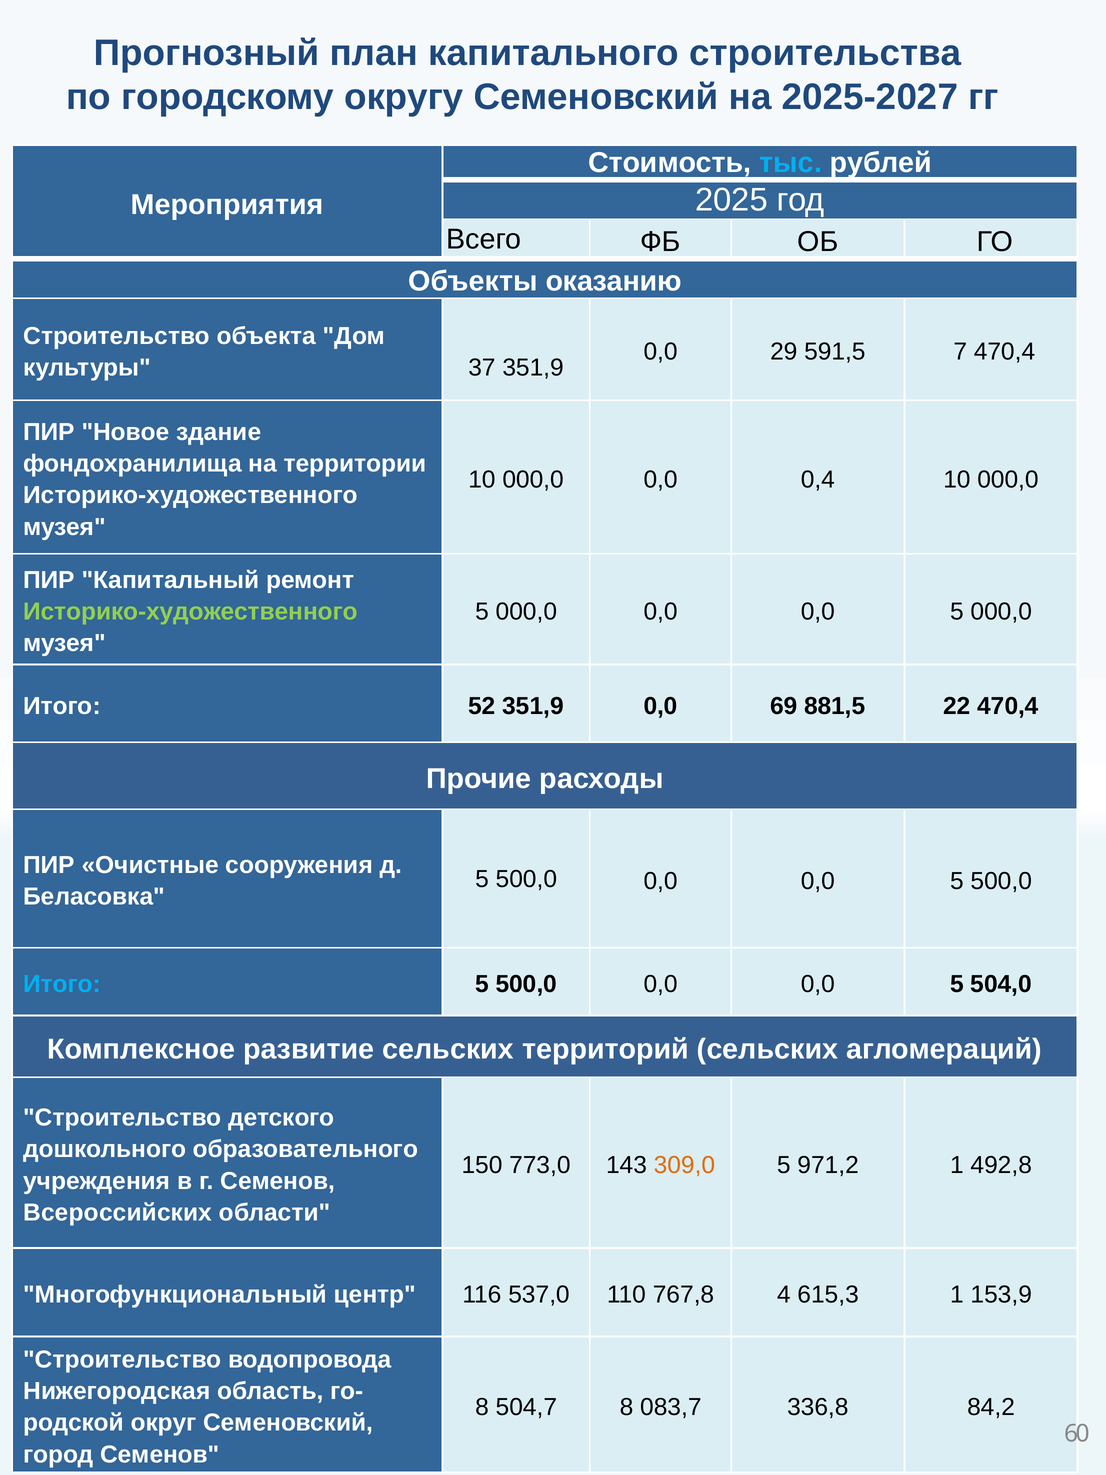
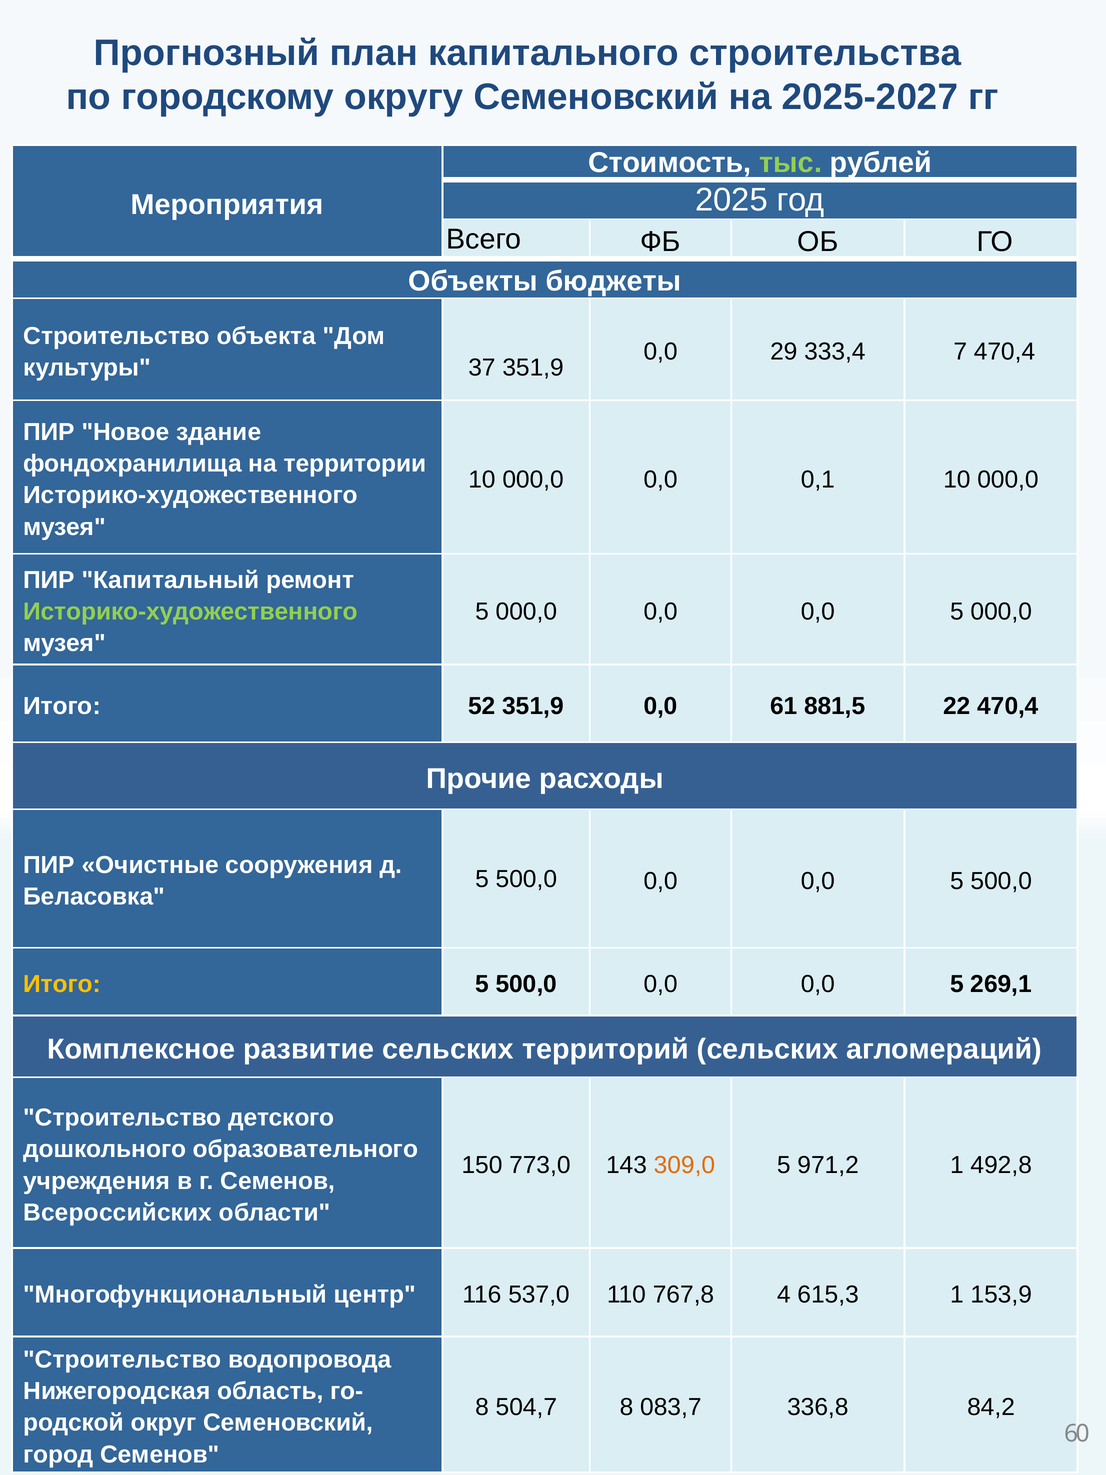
тыс colour: light blue -> light green (791, 163)
оказанию: оказанию -> бюджеты (614, 281)
591,5: 591,5 -> 333,4 (835, 352)
0,4: 0,4 -> 0,1 (818, 479)
69: 69 -> 61 (784, 706)
Итого colour: light blue -> yellow (62, 984)
504,0: 504,0 -> 269,1 (1001, 984)
